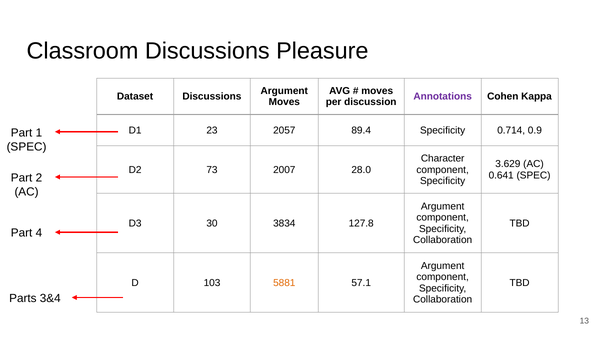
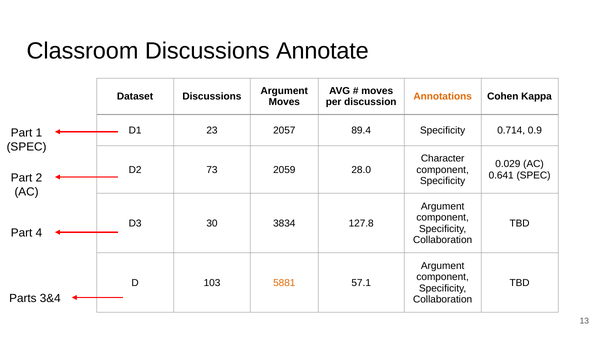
Pleasure: Pleasure -> Annotate (322, 51)
Annotations colour: purple -> orange (443, 97)
3.629: 3.629 -> 0.029 (508, 164)
2007: 2007 -> 2059 (284, 170)
